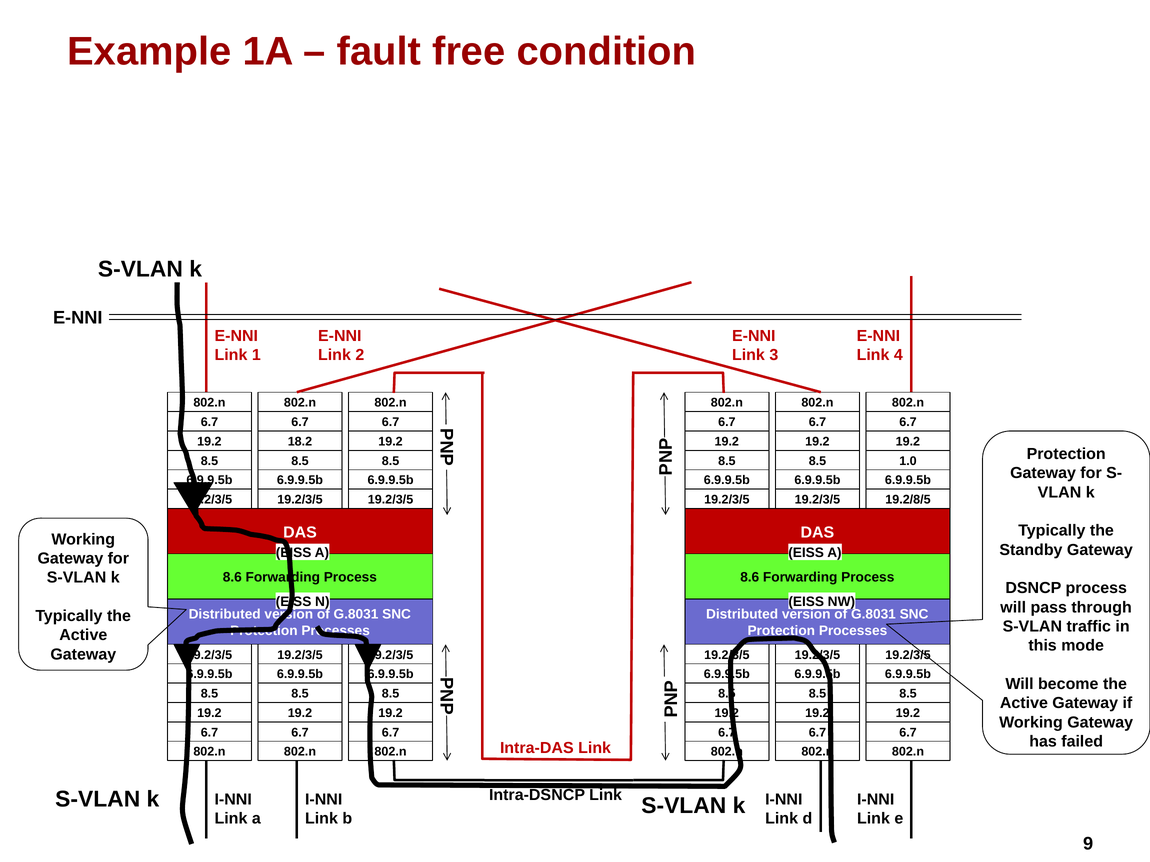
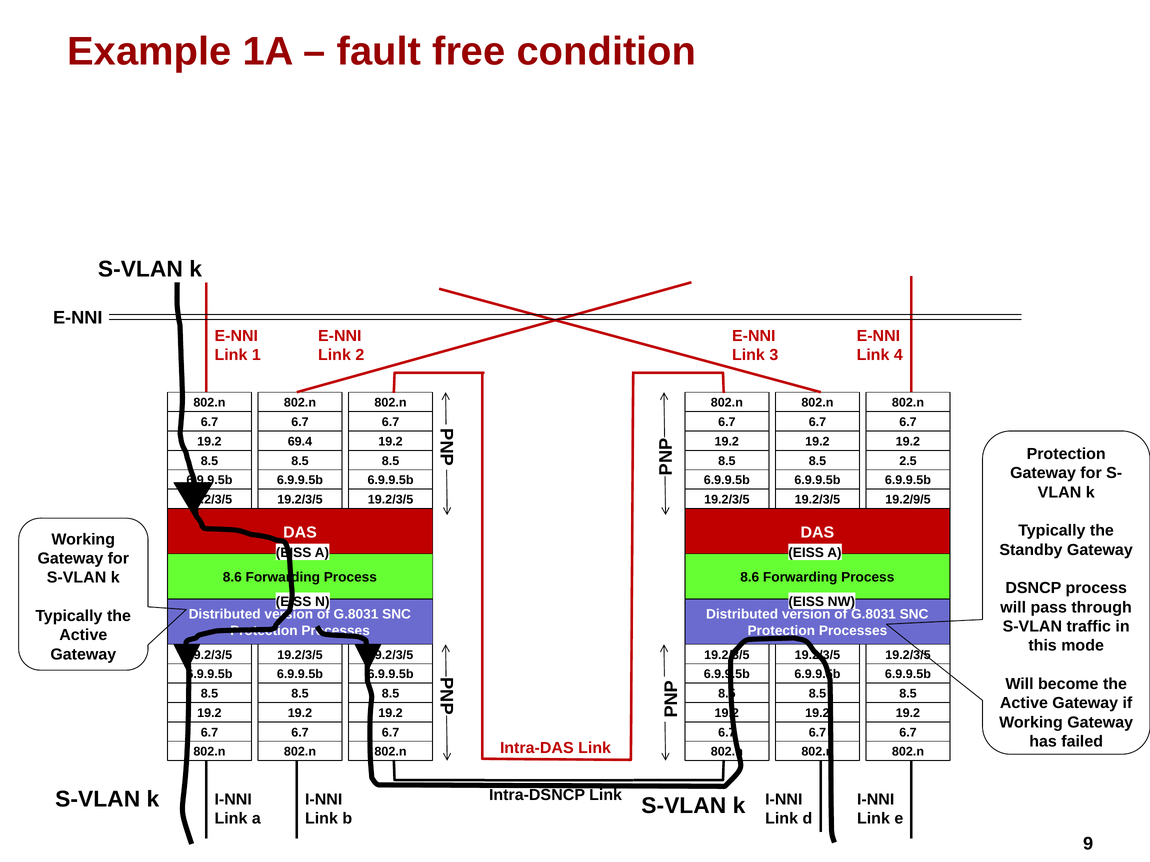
18.2: 18.2 -> 69.4 (300, 442)
1.0: 1.0 -> 2.5 (908, 461)
19.2/8/5: 19.2/8/5 -> 19.2/9/5 (908, 500)
